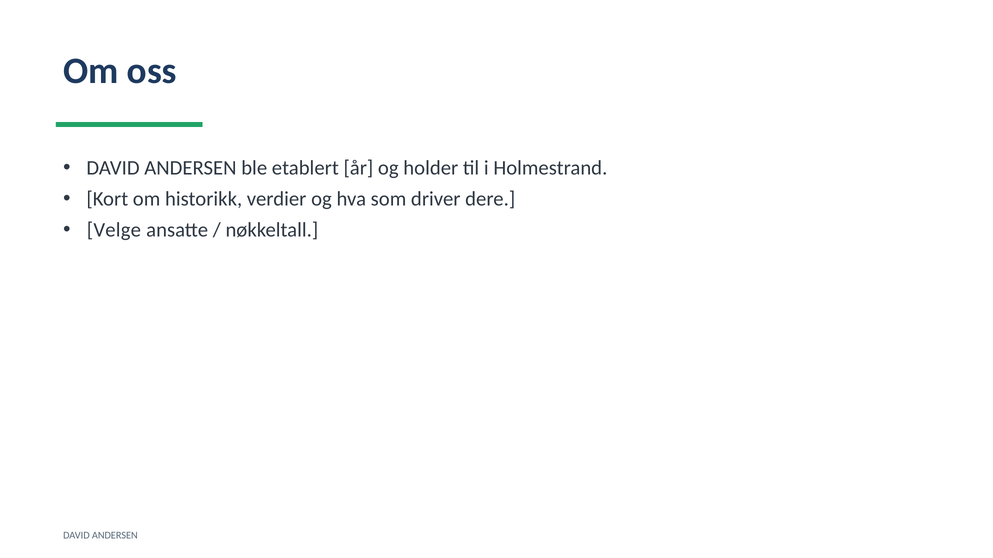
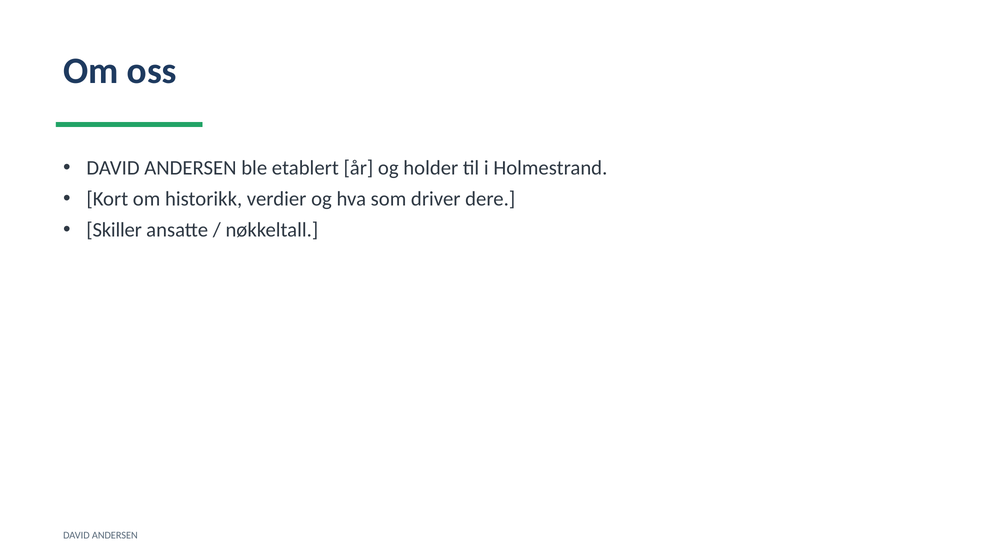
Velge: Velge -> Skiller (114, 230)
